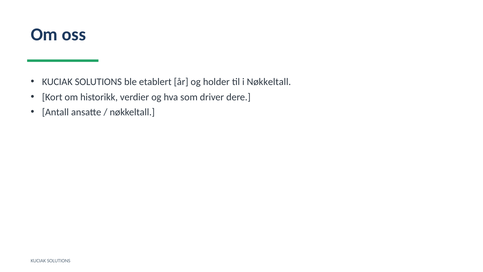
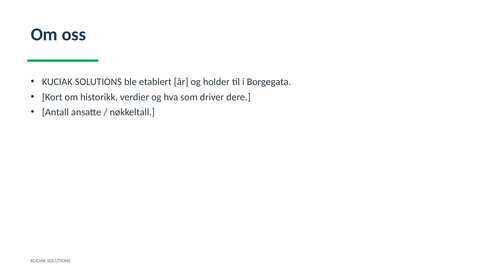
i Nøkkeltall: Nøkkeltall -> Borgegata (269, 82)
